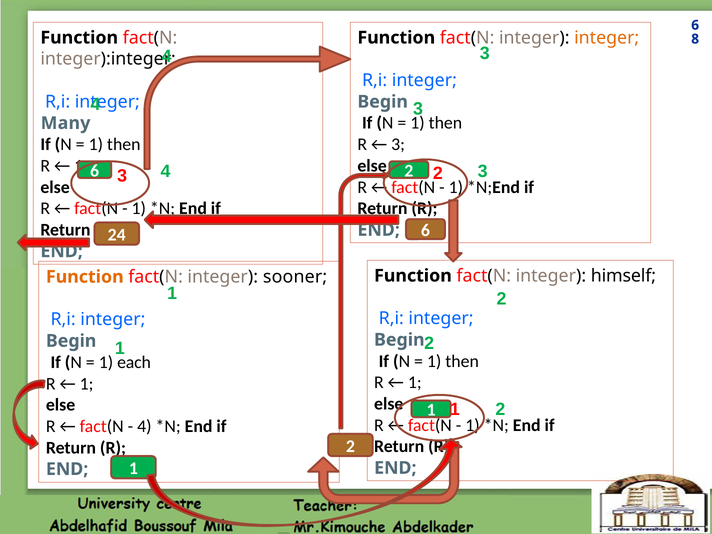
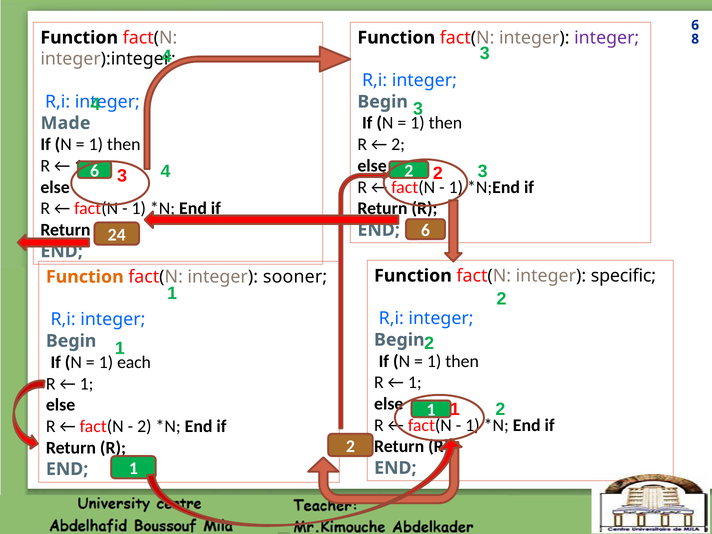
integer colour: orange -> purple (607, 38)
Many: Many -> Made (66, 123)
3: 3 -> 2 (398, 144)
himself: himself -> specific (623, 276)
4: 4 -> 2 (144, 426)
